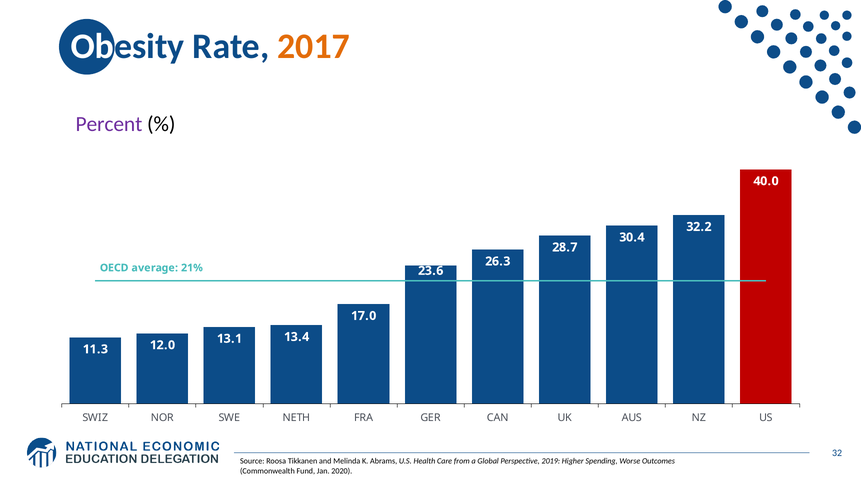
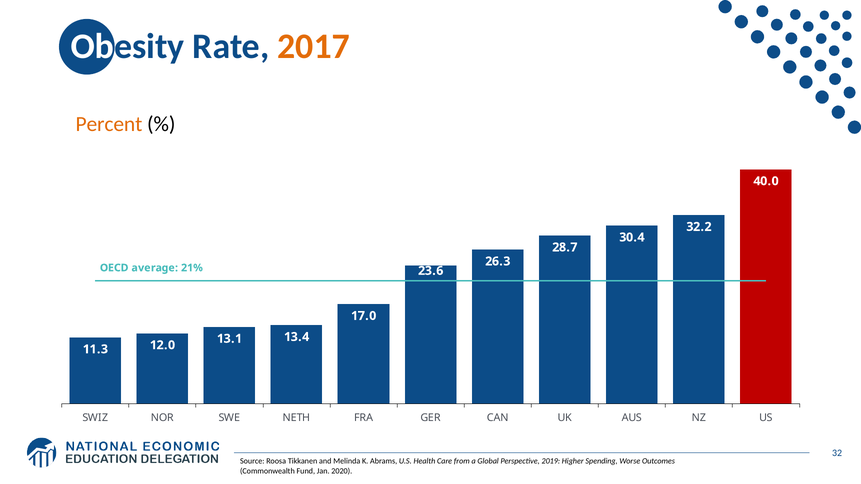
Percent colour: purple -> orange (109, 124)
